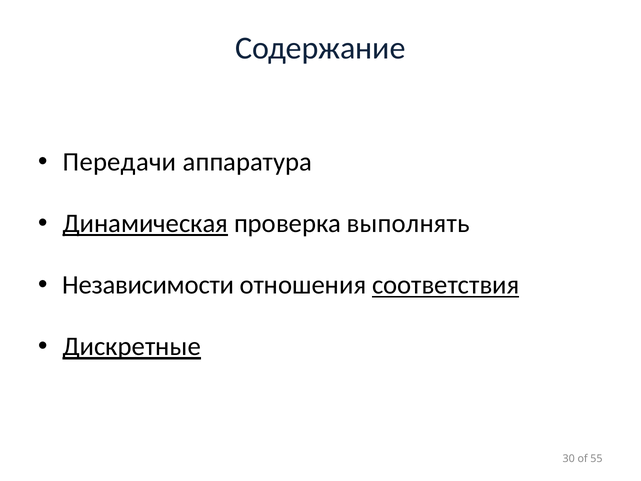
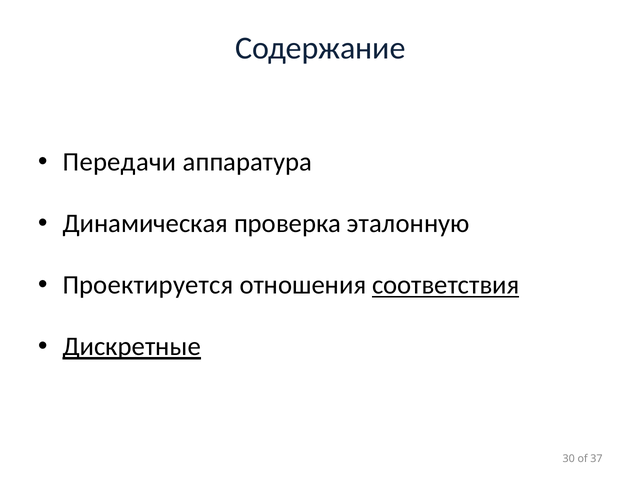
Динамическая underline: present -> none (145, 223)
выполнять: выполнять -> эталонную (408, 223)
Независимости: Независимости -> Проектируется (148, 285)
55: 55 -> 37 (596, 458)
